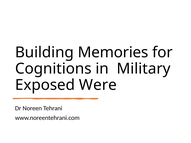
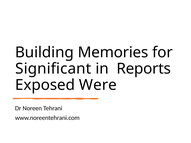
Cognitions: Cognitions -> Significant (53, 69)
Military: Military -> Reports (144, 69)
